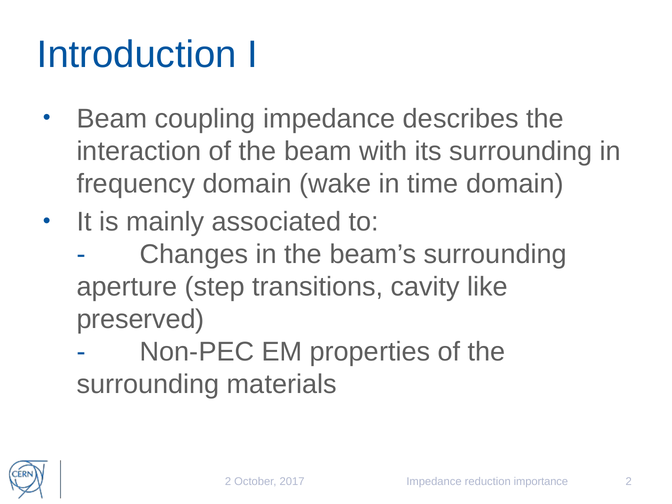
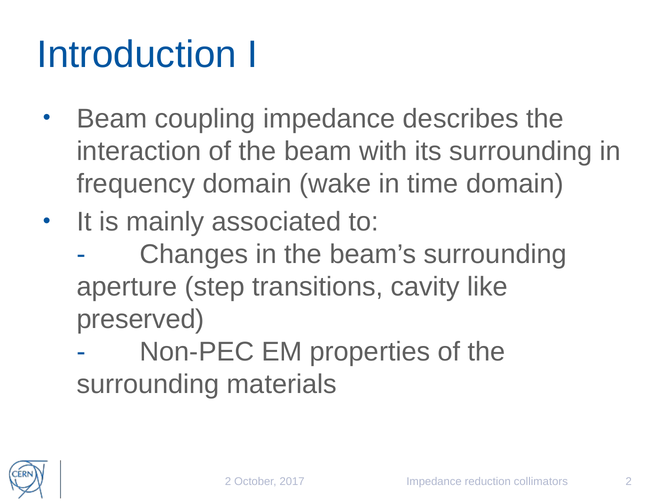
importance: importance -> collimators (541, 481)
